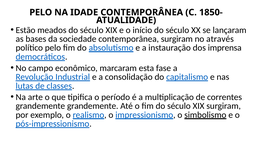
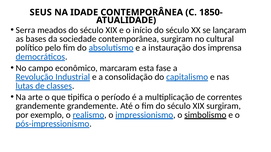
PELO: PELO -> SEUS (41, 12)
Estão: Estão -> Serra (25, 30)
através: através -> cultural (220, 39)
